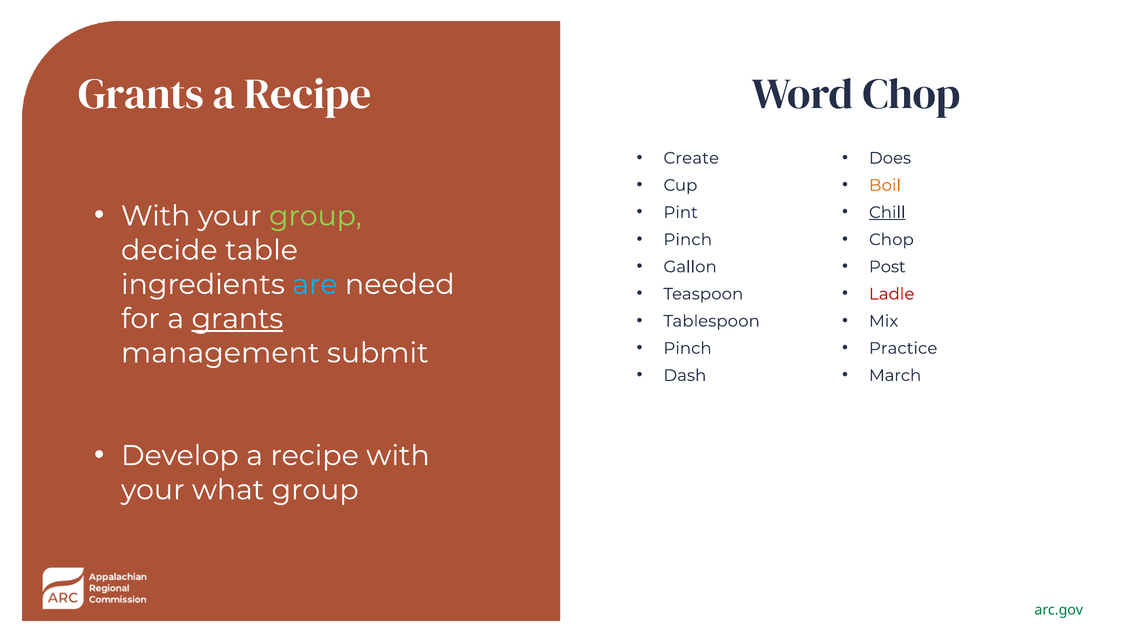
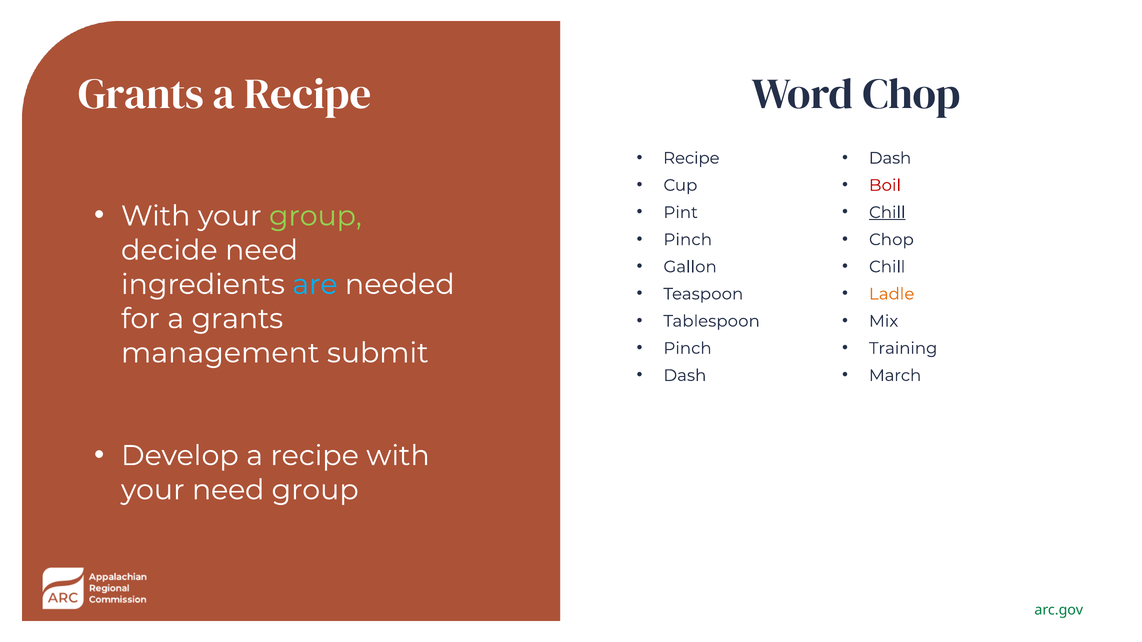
Create: Create -> Recipe (691, 158)
Does: Does -> Dash (890, 158)
Boil colour: orange -> red (885, 185)
decide table: table -> need (262, 250)
Post: Post -> Chill (887, 267)
Ladle colour: red -> orange (892, 294)
grants underline: present -> none (237, 319)
Practice: Practice -> Training (903, 348)
your what: what -> need (228, 490)
